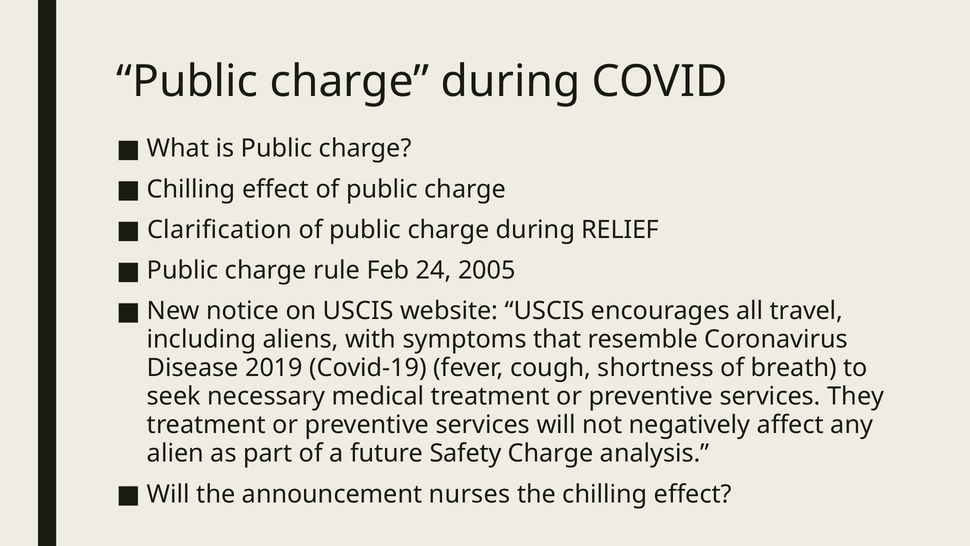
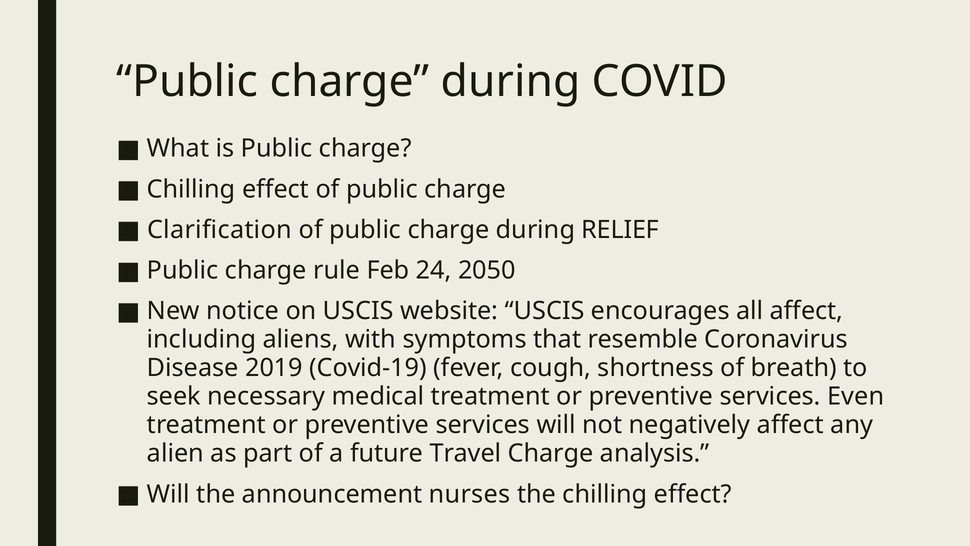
2005: 2005 -> 2050 (487, 270)
all travel: travel -> affect (806, 311)
They: They -> Even (856, 396)
Safety: Safety -> Travel (466, 453)
